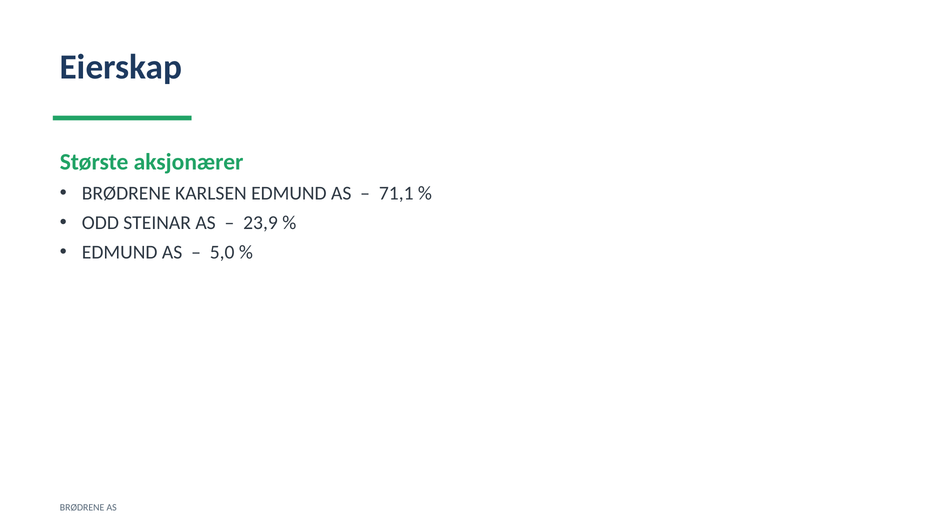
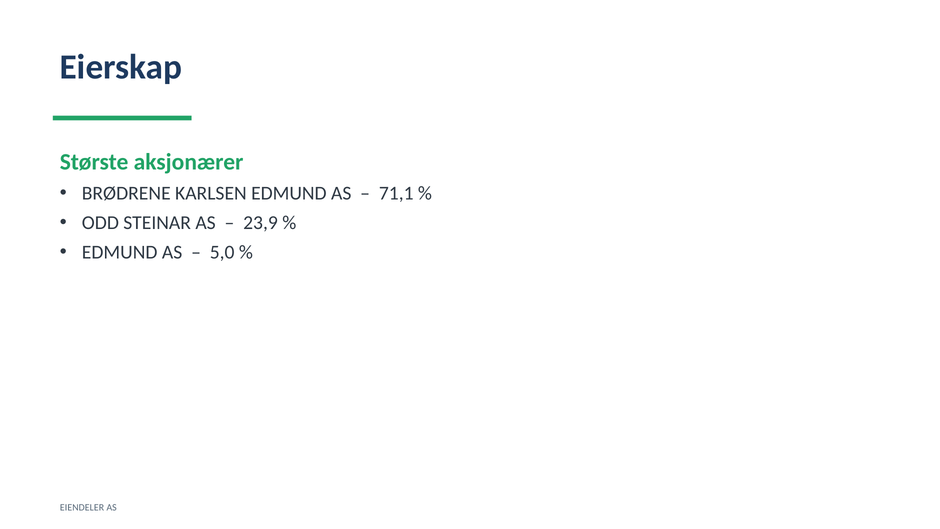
BRØDRENE: BRØDRENE -> EIENDELER (82, 507)
